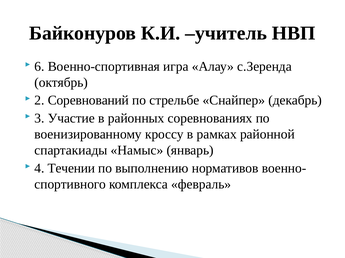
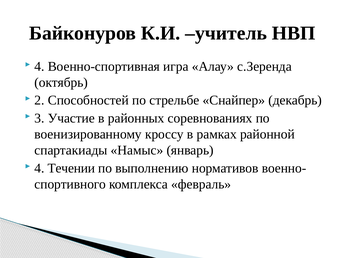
6: 6 -> 4 (39, 67)
Соревнований: Соревнований -> Способностей (88, 101)
